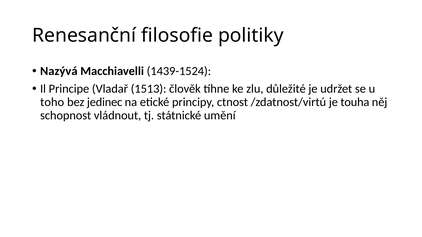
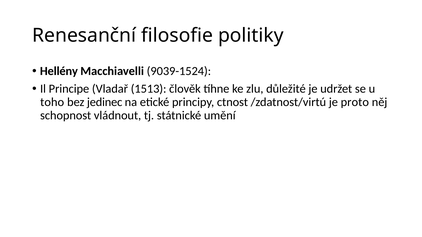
Nazývá: Nazývá -> Hellény (59, 71)
1439-1524: 1439-1524 -> 9039-1524 (179, 71)
touha: touha -> proto (355, 102)
